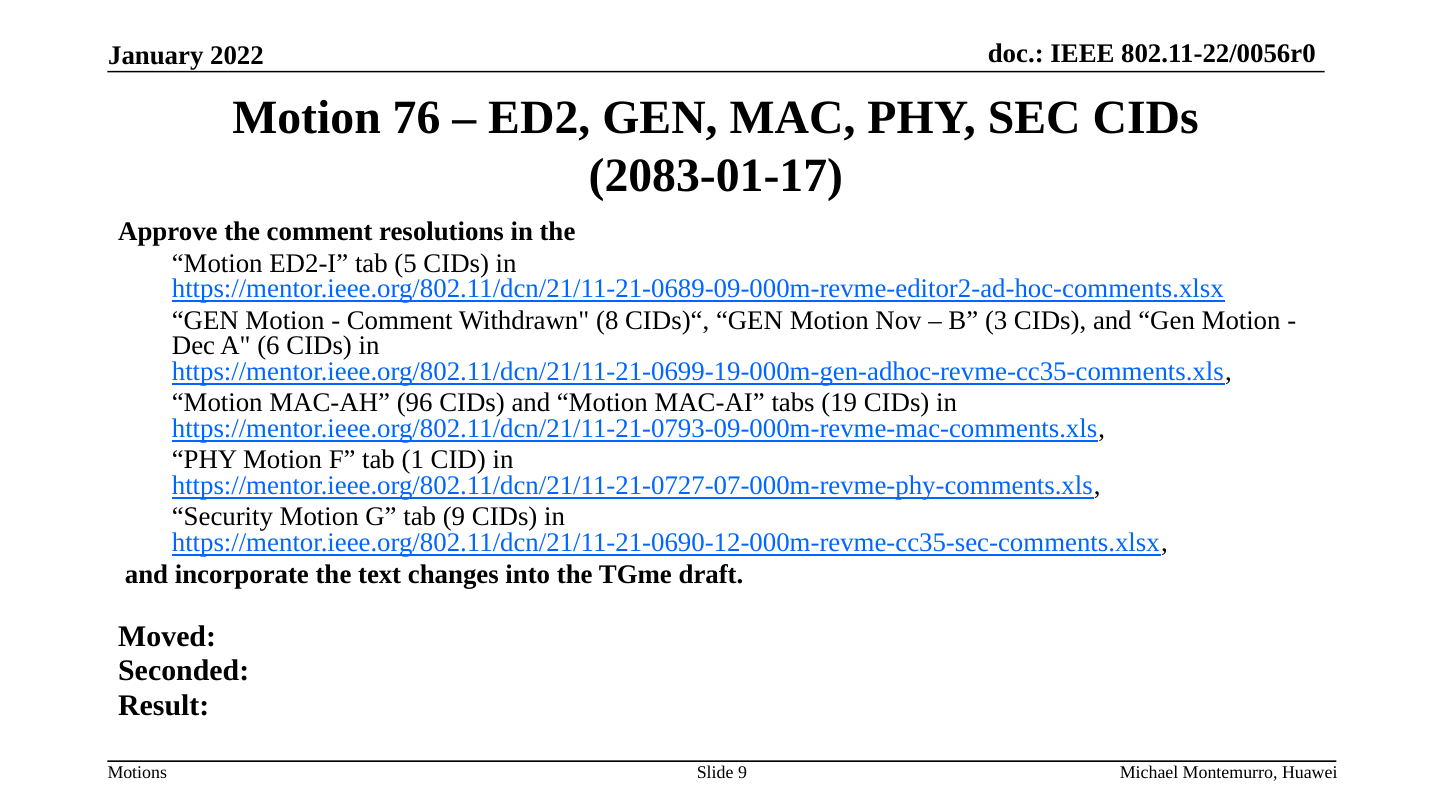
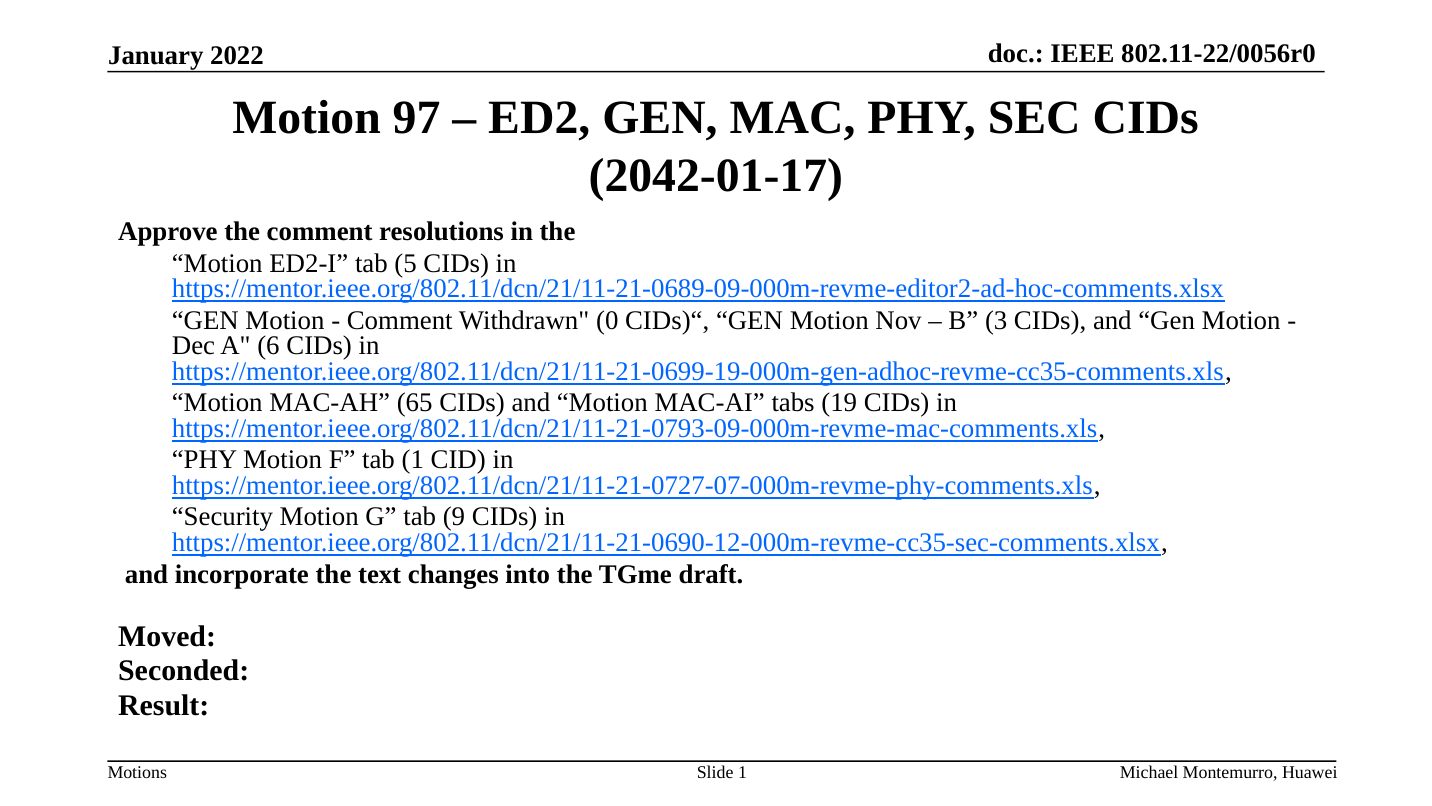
76: 76 -> 97 (417, 118)
2083-01-17: 2083-01-17 -> 2042-01-17 (716, 175)
8: 8 -> 0 (607, 320)
96: 96 -> 65 (415, 403)
Slide 9: 9 -> 1 (743, 773)
